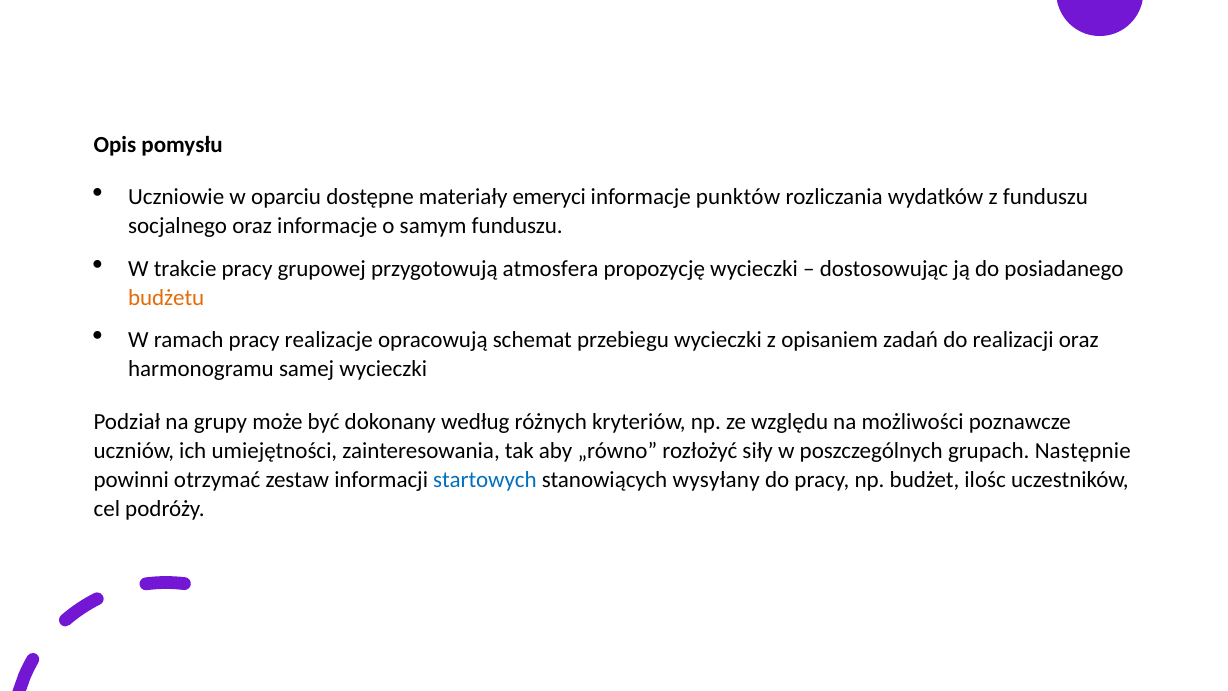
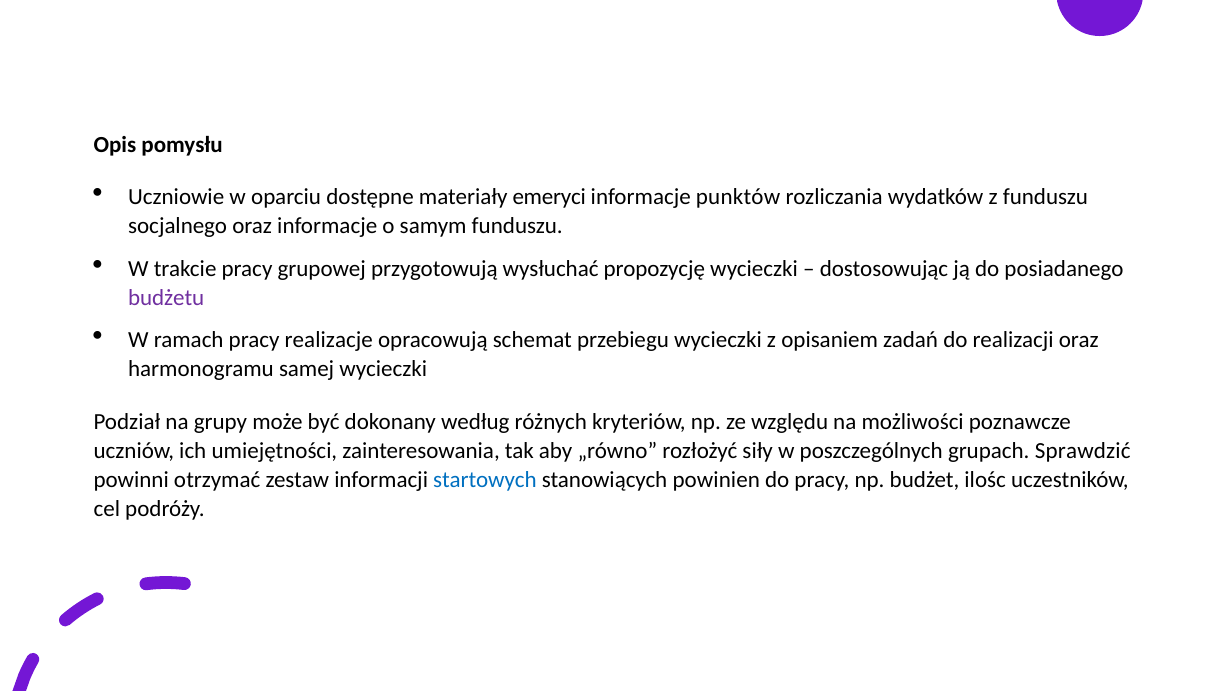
atmosfera: atmosfera -> wysłuchać (551, 268)
budżetu colour: orange -> purple (166, 298)
Następnie: Następnie -> Sprawdzić (1083, 451)
wysyłany: wysyłany -> powinien (716, 480)
